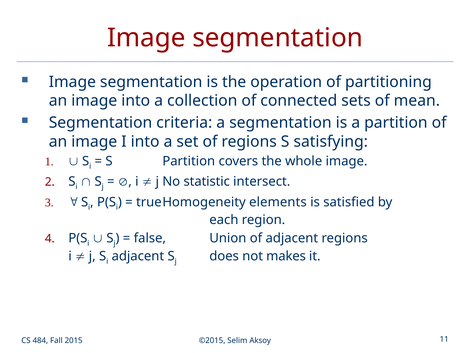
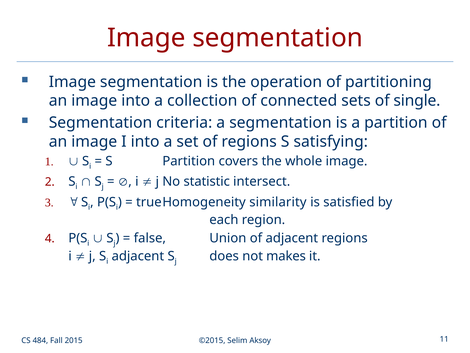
mean: mean -> single (417, 101)
elements: elements -> similarity (278, 202)
